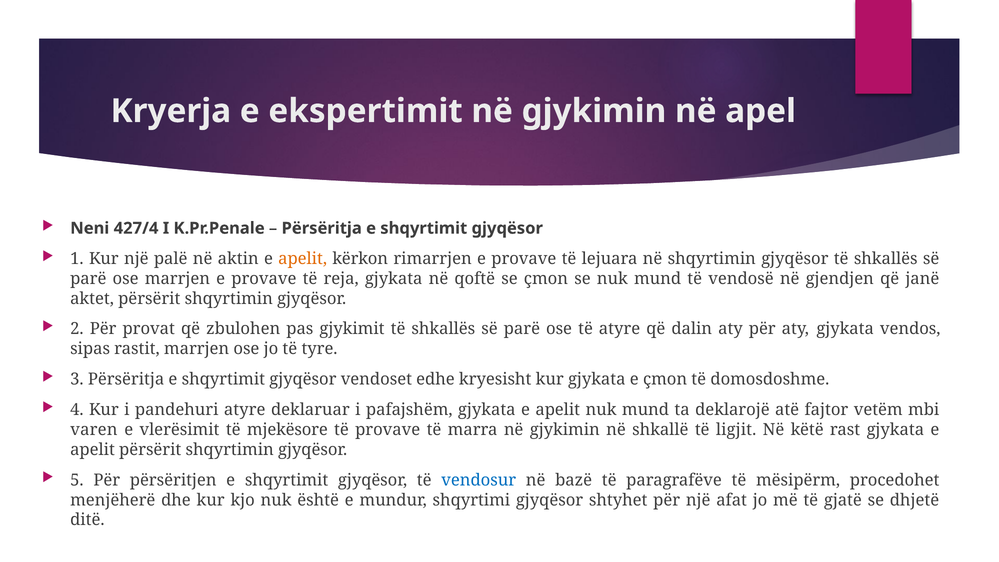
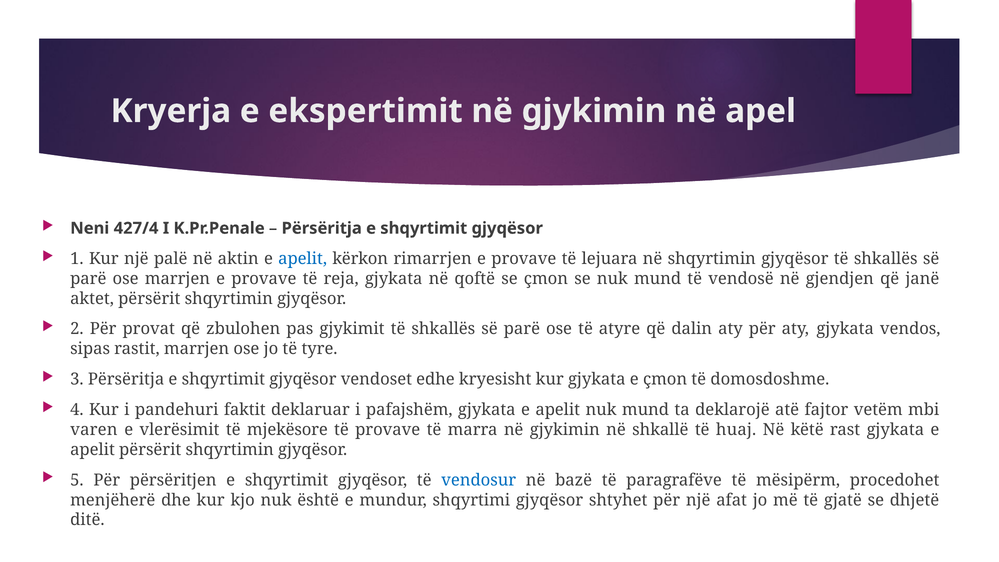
apelit colour: orange -> blue (303, 259)
pandehuri atyre: atyre -> faktit (245, 410)
ligjit: ligjit -> huaj (736, 430)
